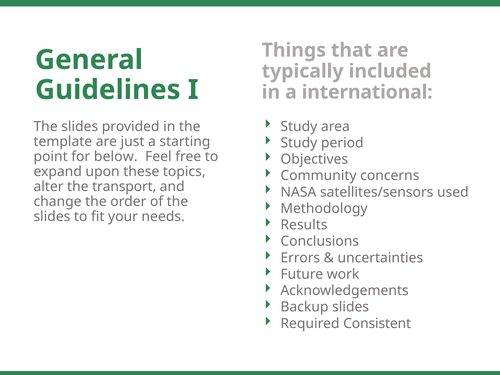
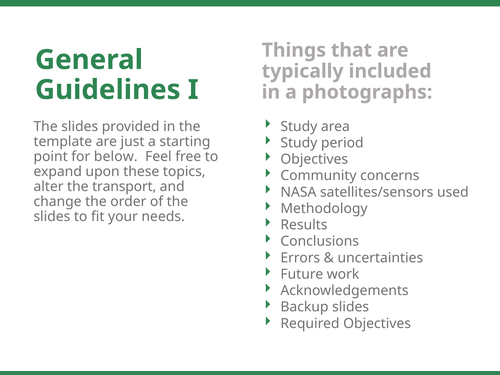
international: international -> photographs (367, 92)
Required Consistent: Consistent -> Objectives (377, 323)
